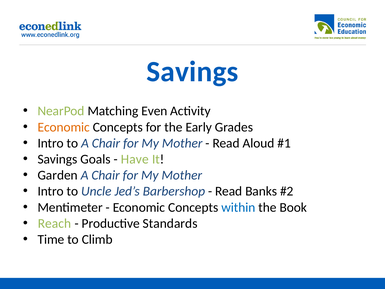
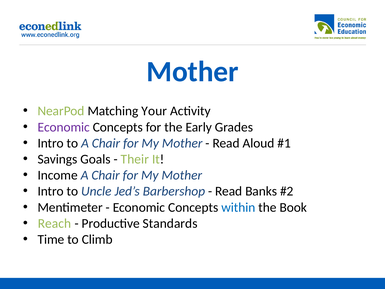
Savings: Savings -> Mother (193, 72)
Even: Even -> Your (154, 111)
Economic colour: orange -> purple (64, 127)
Have: Have -> Their (135, 159)
Garden: Garden -> Income (58, 175)
